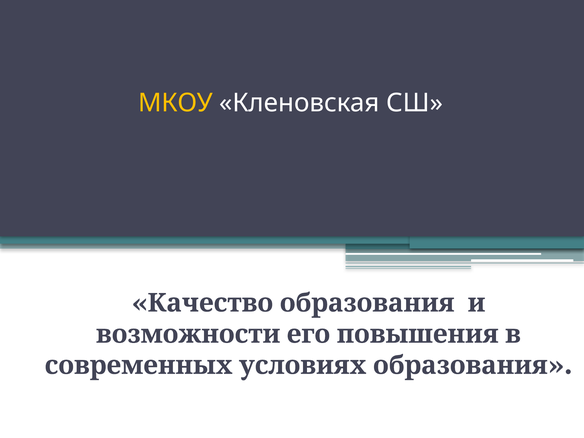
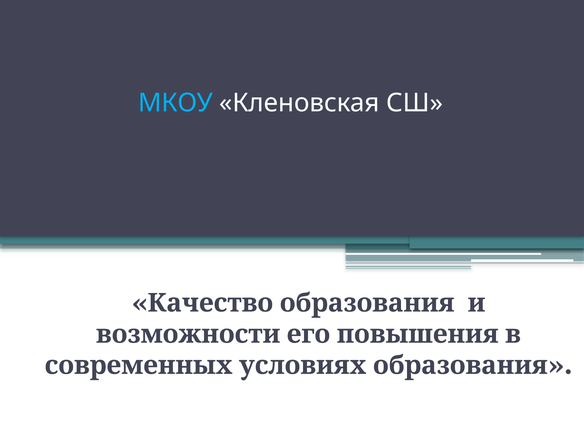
МКОУ colour: yellow -> light blue (175, 103)
